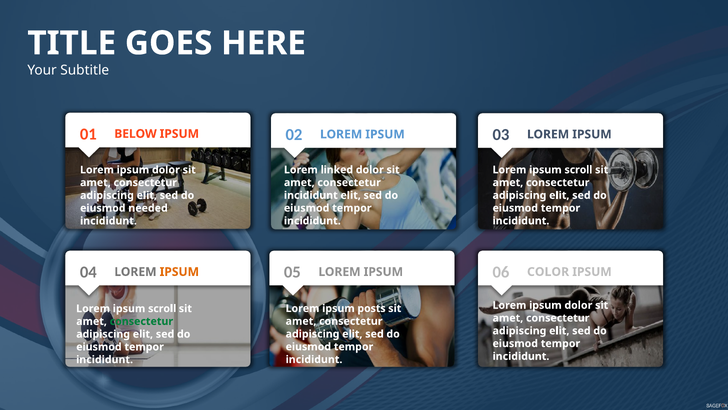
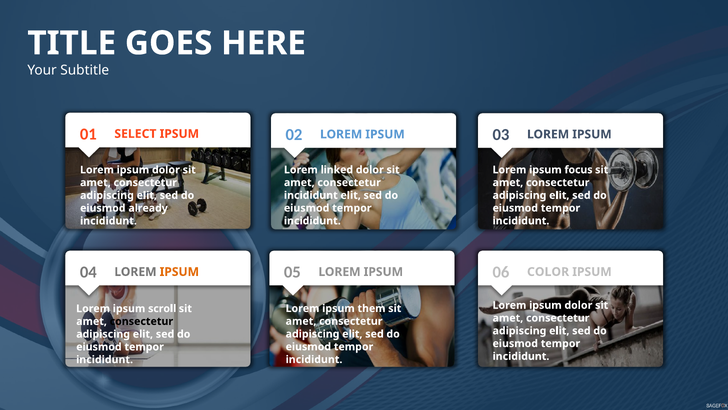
BELOW: BELOW -> SELECT (135, 134)
scroll: scroll -> focus (578, 170)
needed: needed -> already (148, 208)
posts: posts -> them (372, 308)
consectetur colour: green -> black (141, 321)
